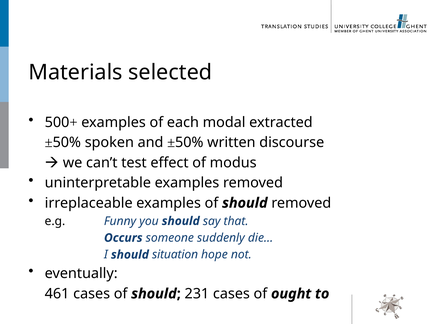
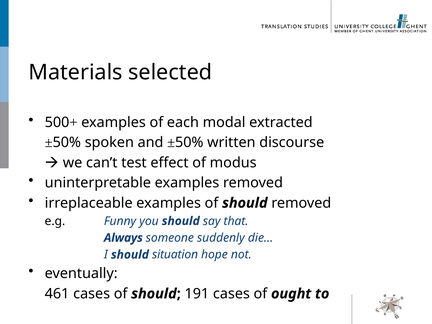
Occurs: Occurs -> Always (123, 238)
231: 231 -> 191 (197, 294)
